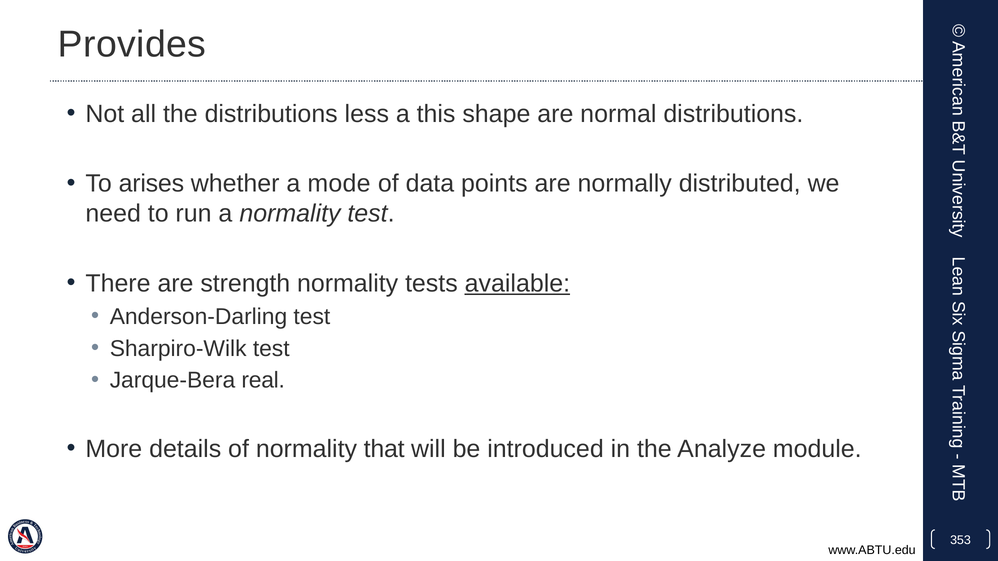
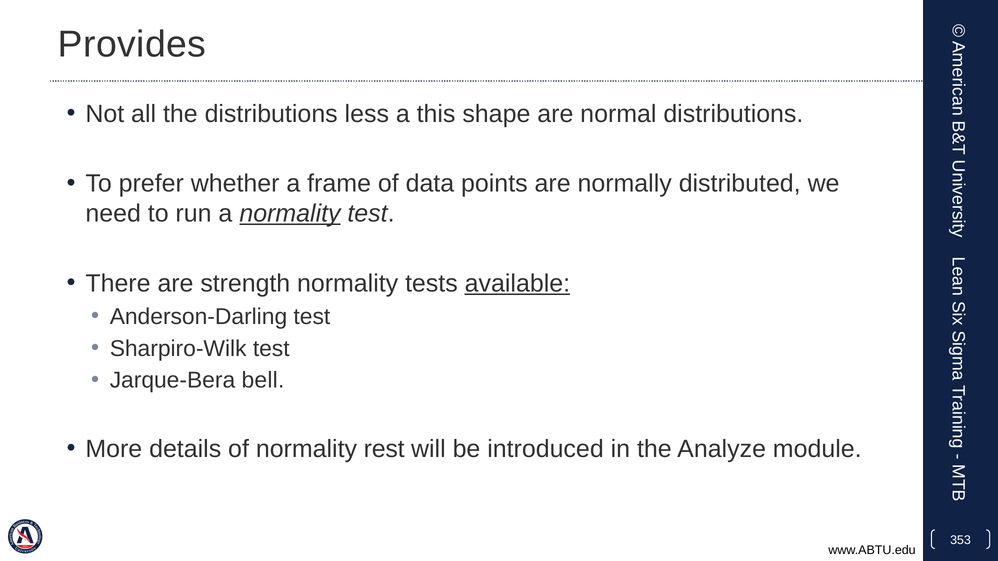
arises: arises -> prefer (151, 184)
mode: mode -> frame (339, 184)
normality underline: none -> present (290, 214)
real: real -> bell (263, 381)
that: that -> rest (384, 449)
